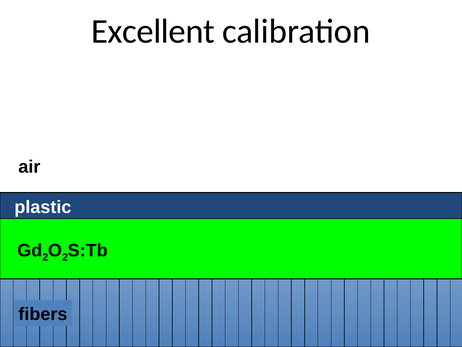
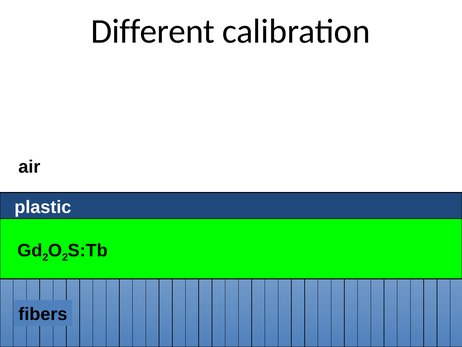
Excellent: Excellent -> Different (153, 31)
